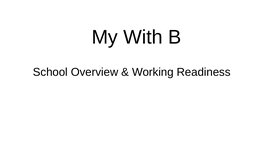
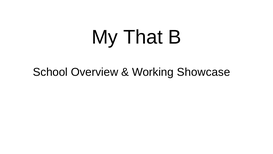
With: With -> That (143, 37)
Readiness: Readiness -> Showcase (204, 72)
